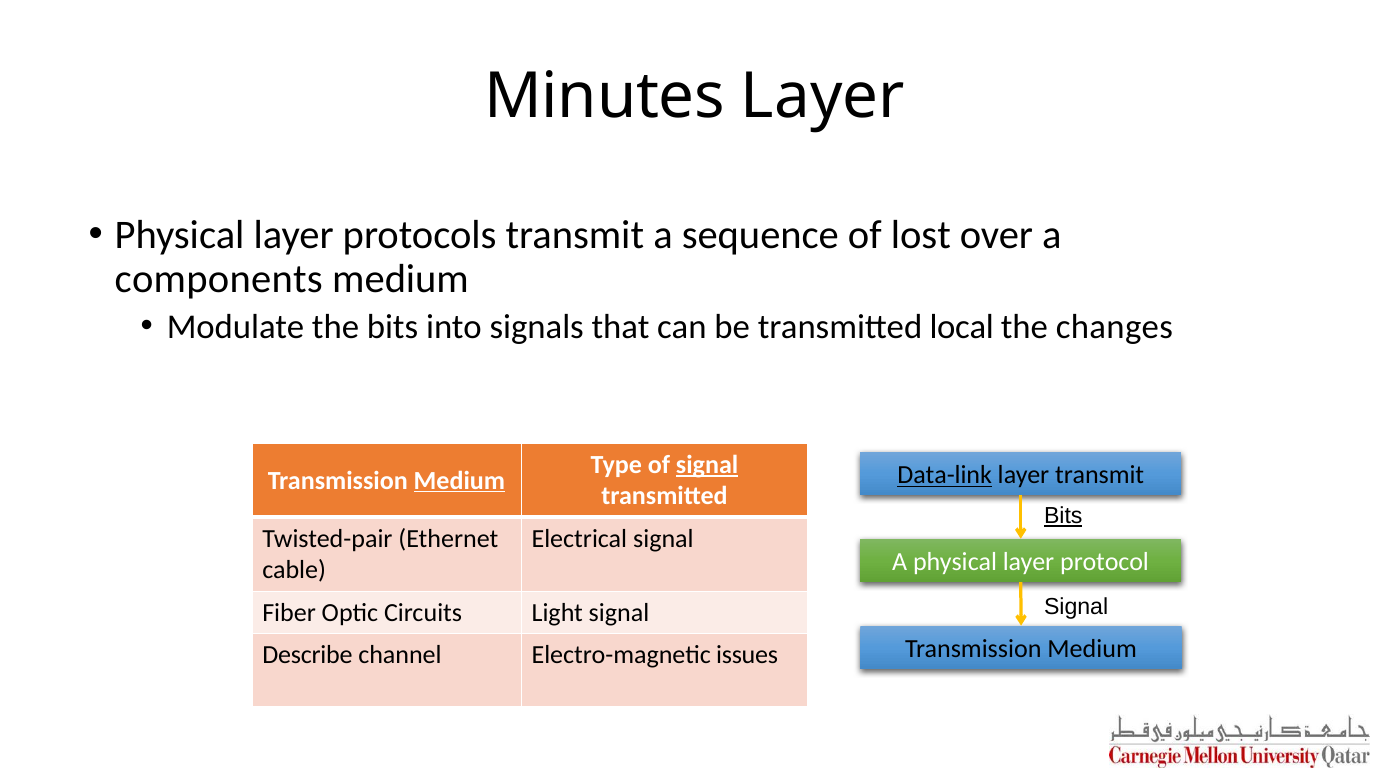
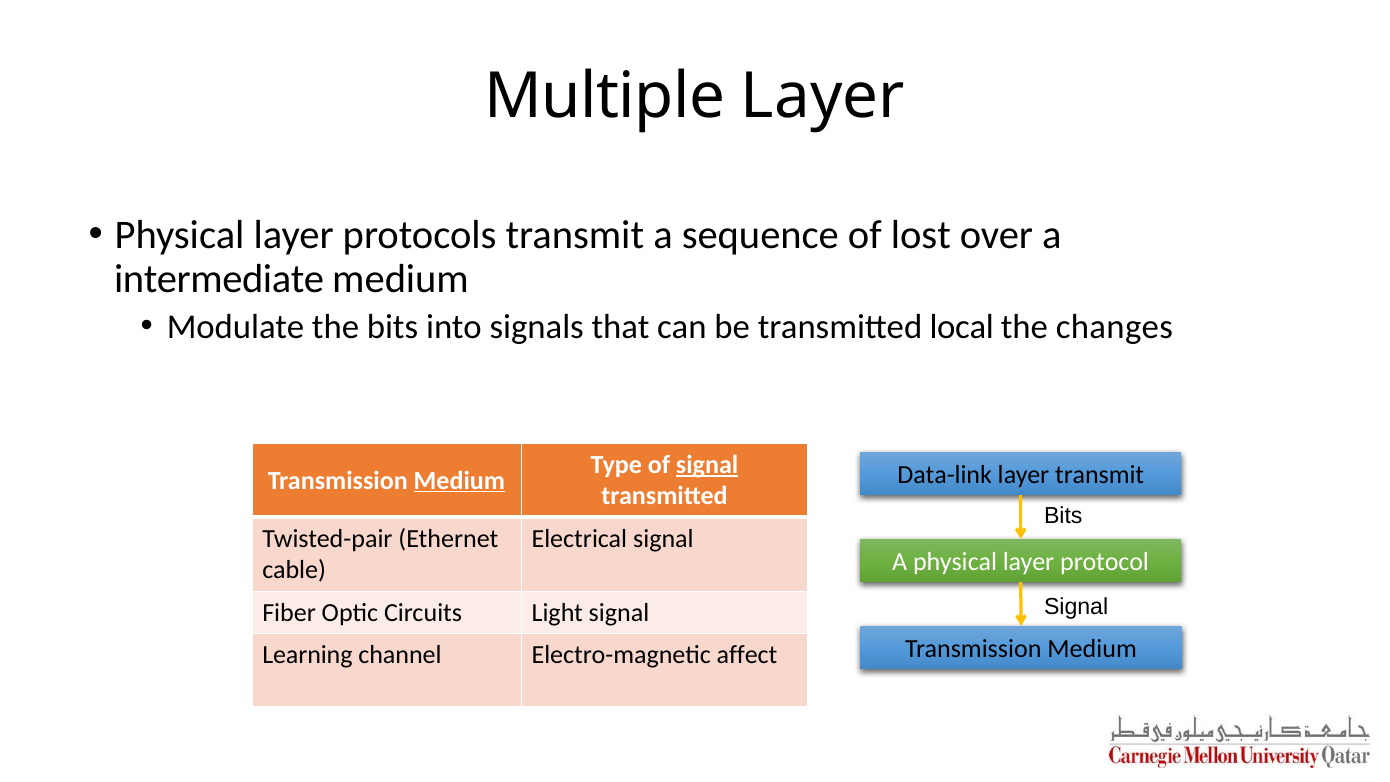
Minutes: Minutes -> Multiple (605, 96)
components: components -> intermediate (219, 279)
Data-link underline: present -> none (945, 475)
Bits underline: present -> none (1063, 516)
Describe: Describe -> Learning (307, 655)
issues: issues -> affect (747, 655)
